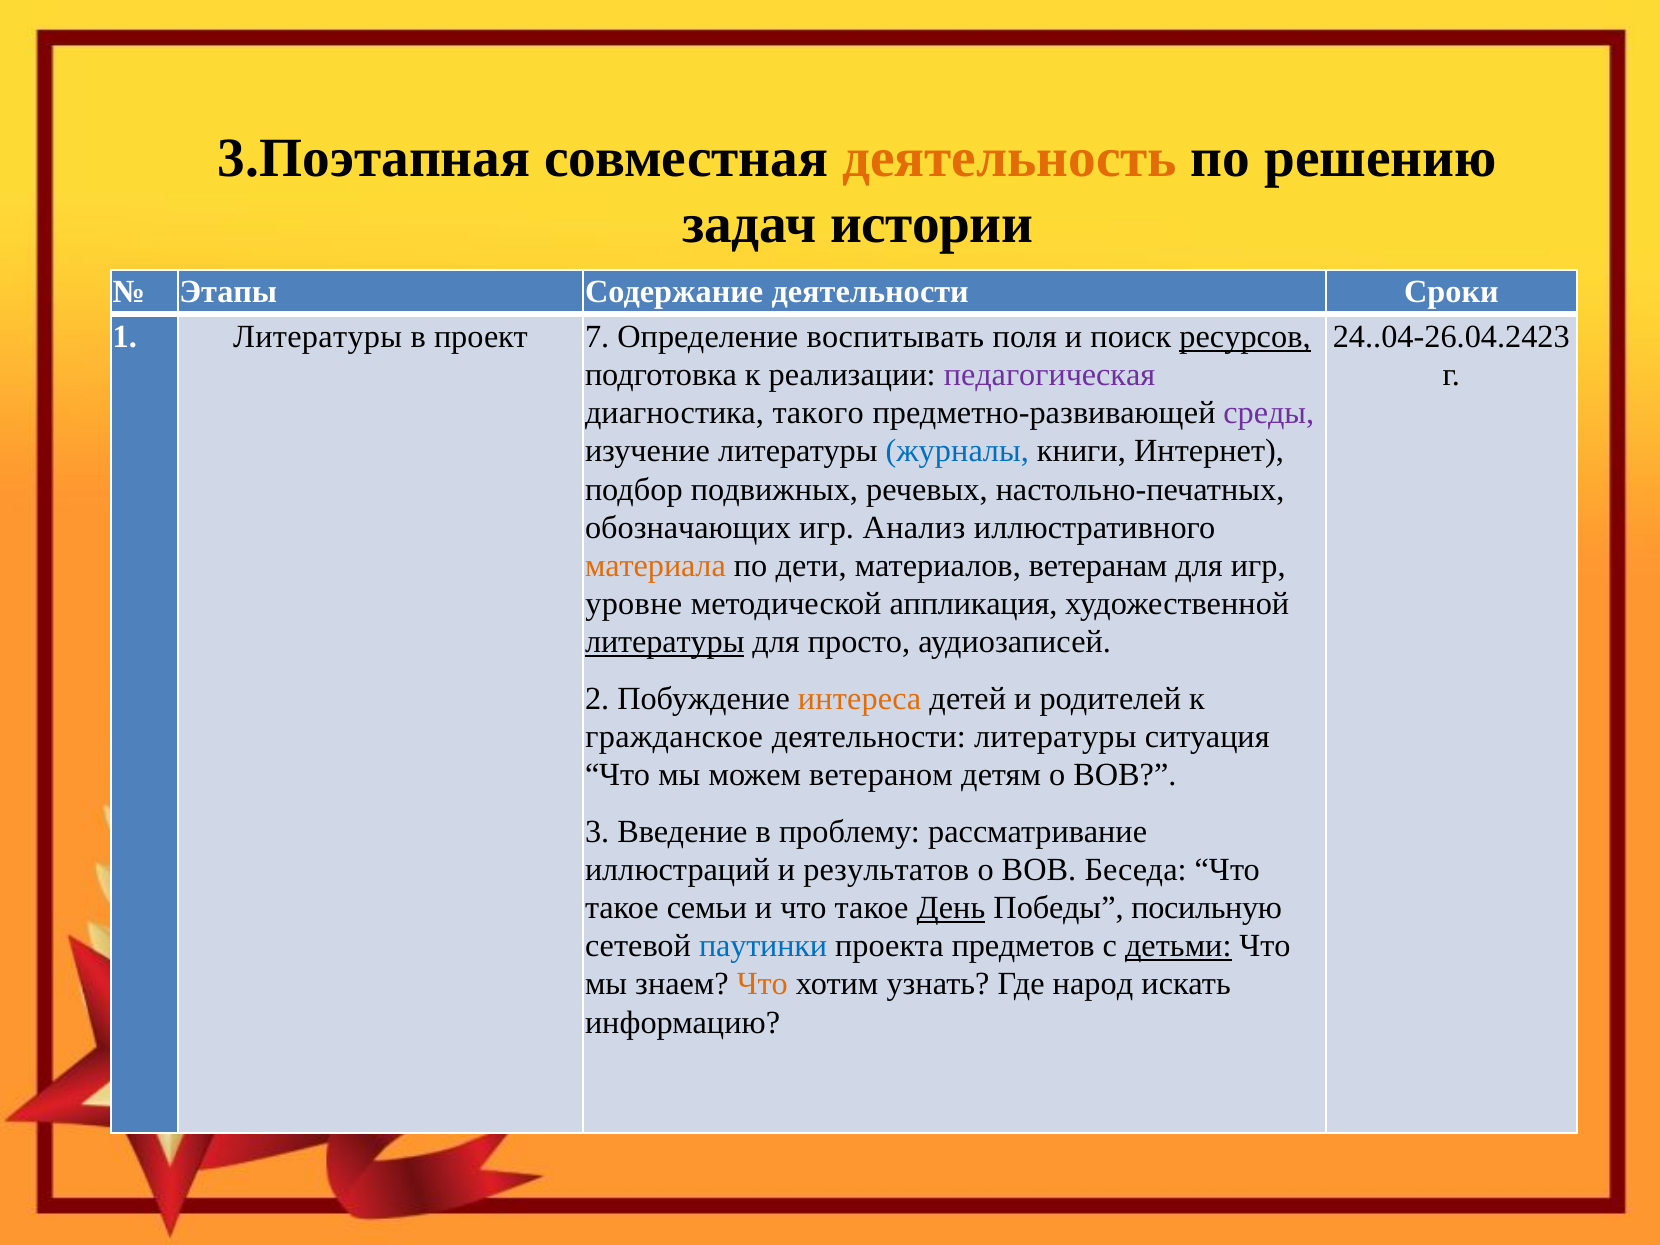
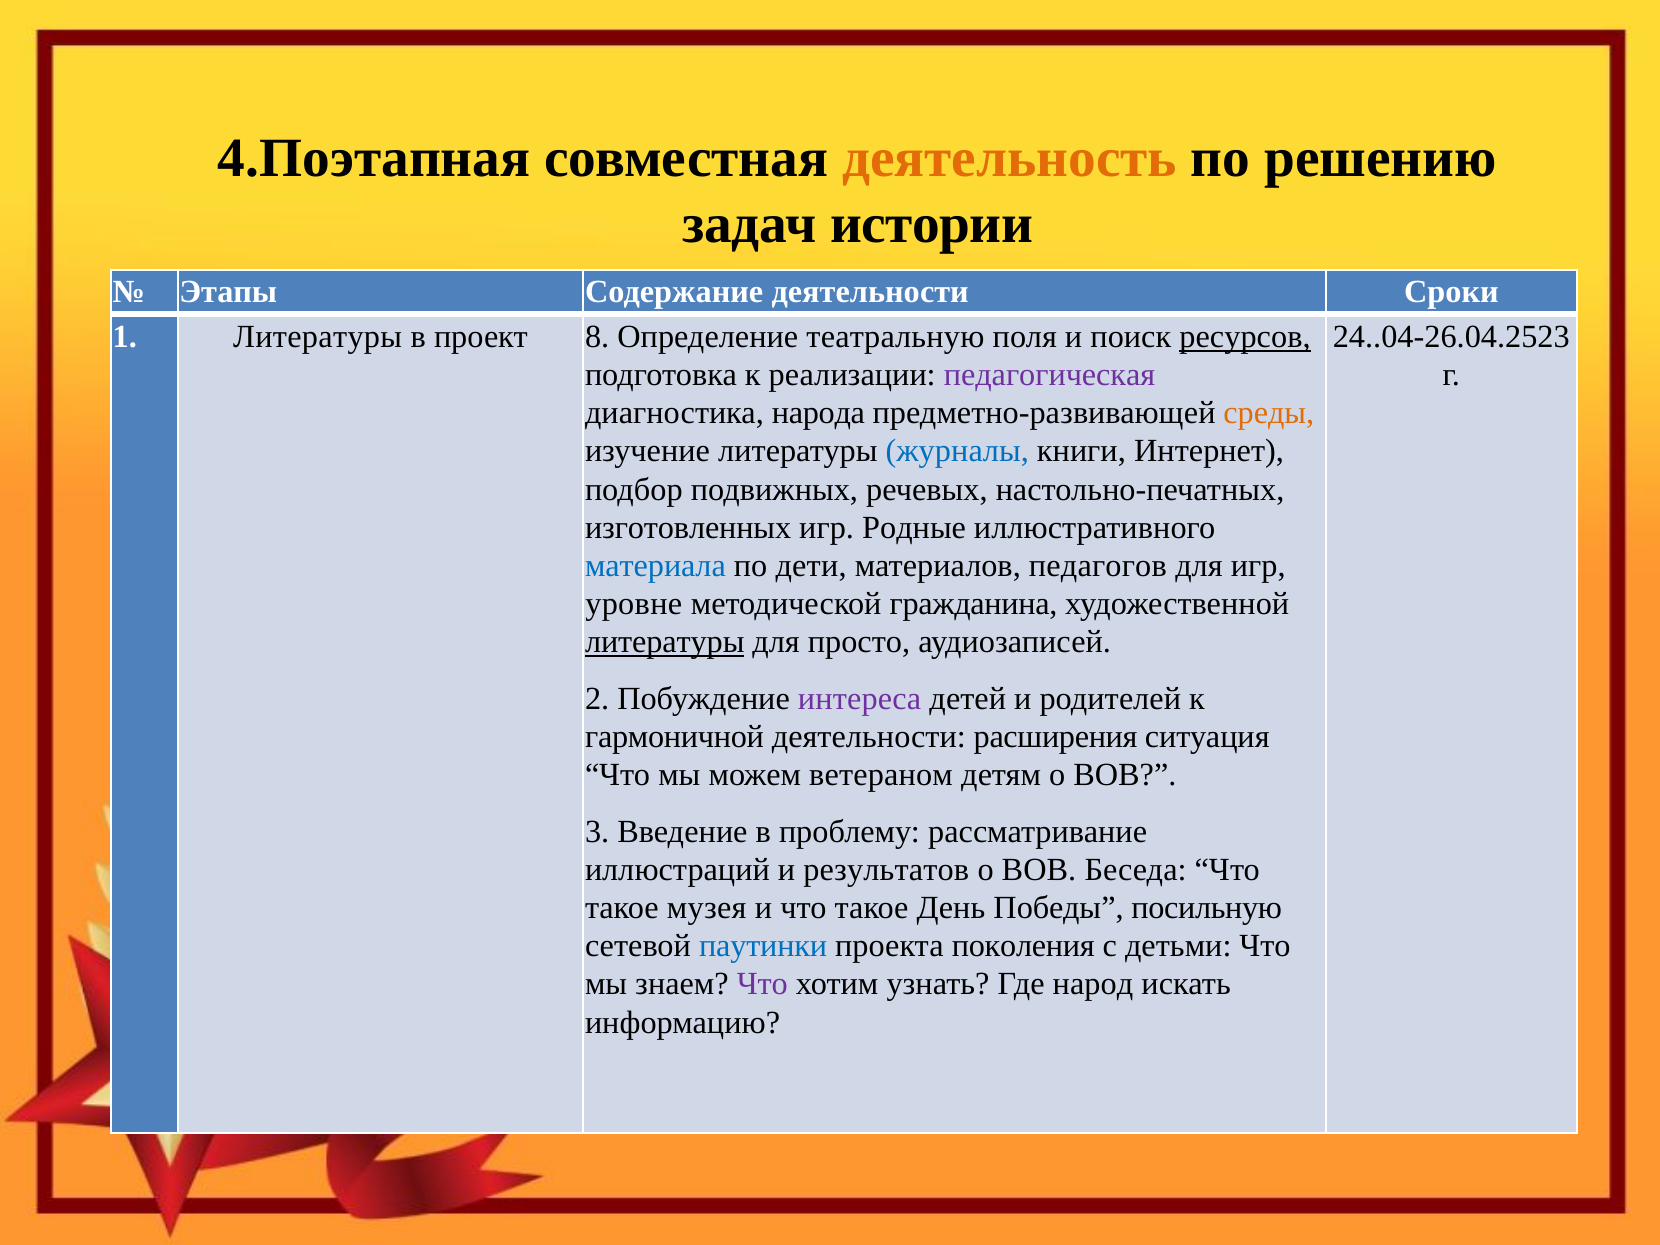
3.Поэтапная: 3.Поэтапная -> 4.Поэтапная (374, 158)
7: 7 -> 8 (597, 337)
воспитывать: воспитывать -> театральную (895, 337)
24..04-26.04.2423: 24..04-26.04.2423 -> 24..04-26.04.2523 (1451, 337)
такого: такого -> народа (818, 413)
среды colour: purple -> orange (1269, 413)
обозначающих: обозначающих -> изготовленных (688, 528)
Анализ: Анализ -> Родные (914, 528)
материала colour: orange -> blue (655, 566)
ветеранам: ветеранам -> педагогов (1098, 566)
аппликация: аппликация -> гражданина (974, 604)
интереса colour: orange -> purple (860, 699)
гражданское: гражданское -> гармоничной (675, 737)
деятельности литературы: литературы -> расширения (1056, 737)
семьи: семьи -> музея (707, 908)
День underline: present -> none (951, 908)
предметов: предметов -> поколения (1023, 946)
детьми underline: present -> none (1178, 946)
Что colour: orange -> purple (762, 984)
